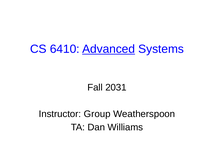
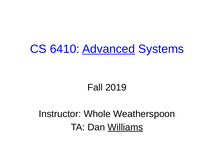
2031: 2031 -> 2019 (116, 88)
Group: Group -> Whole (97, 114)
Williams underline: none -> present (125, 128)
